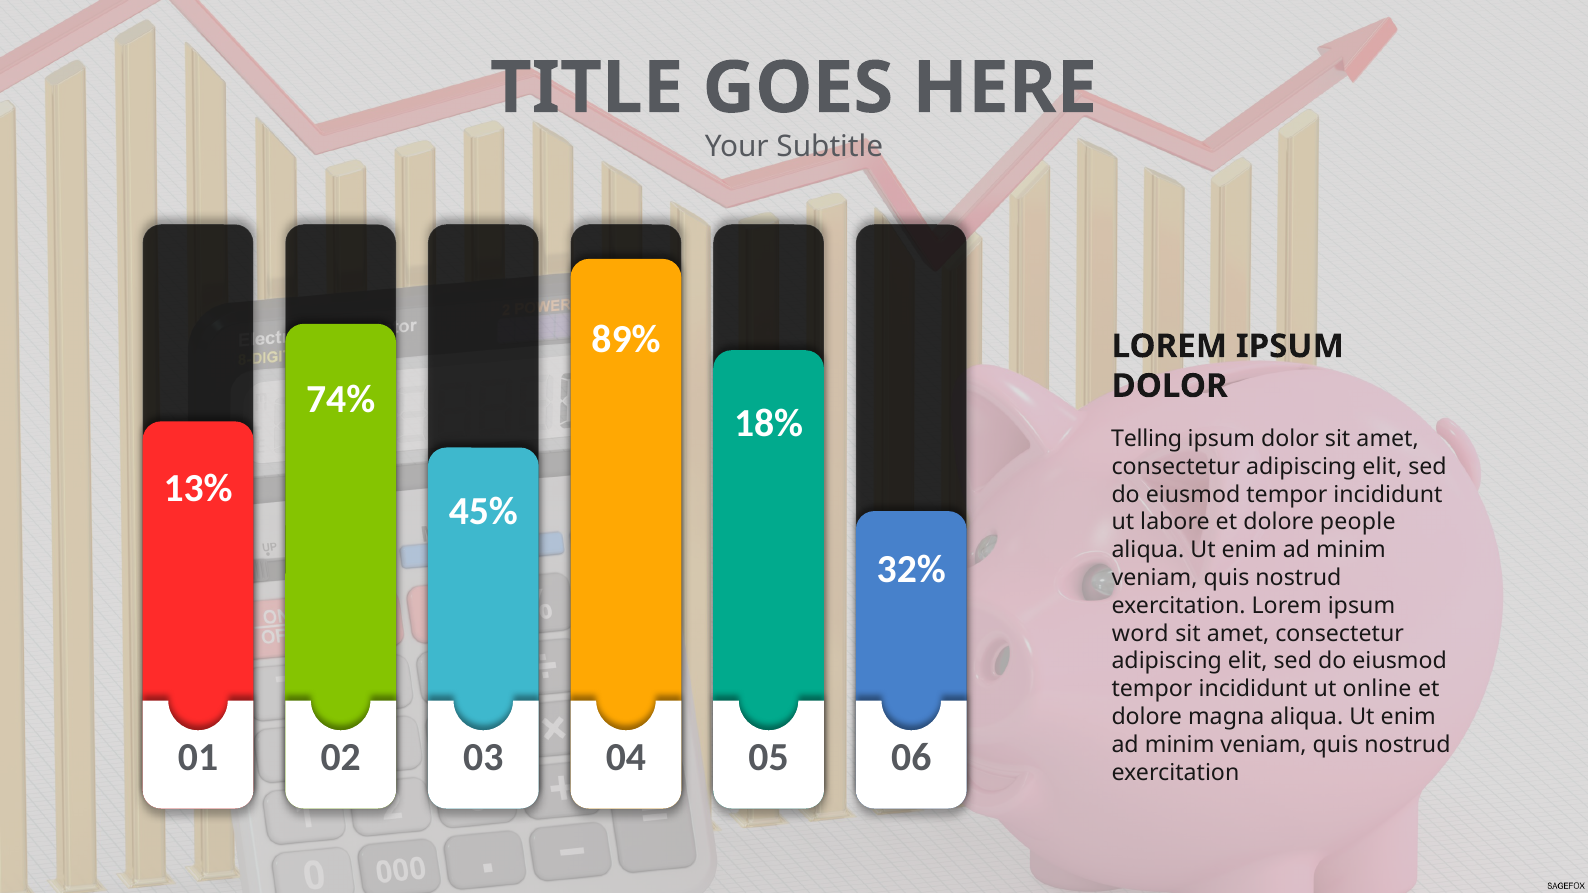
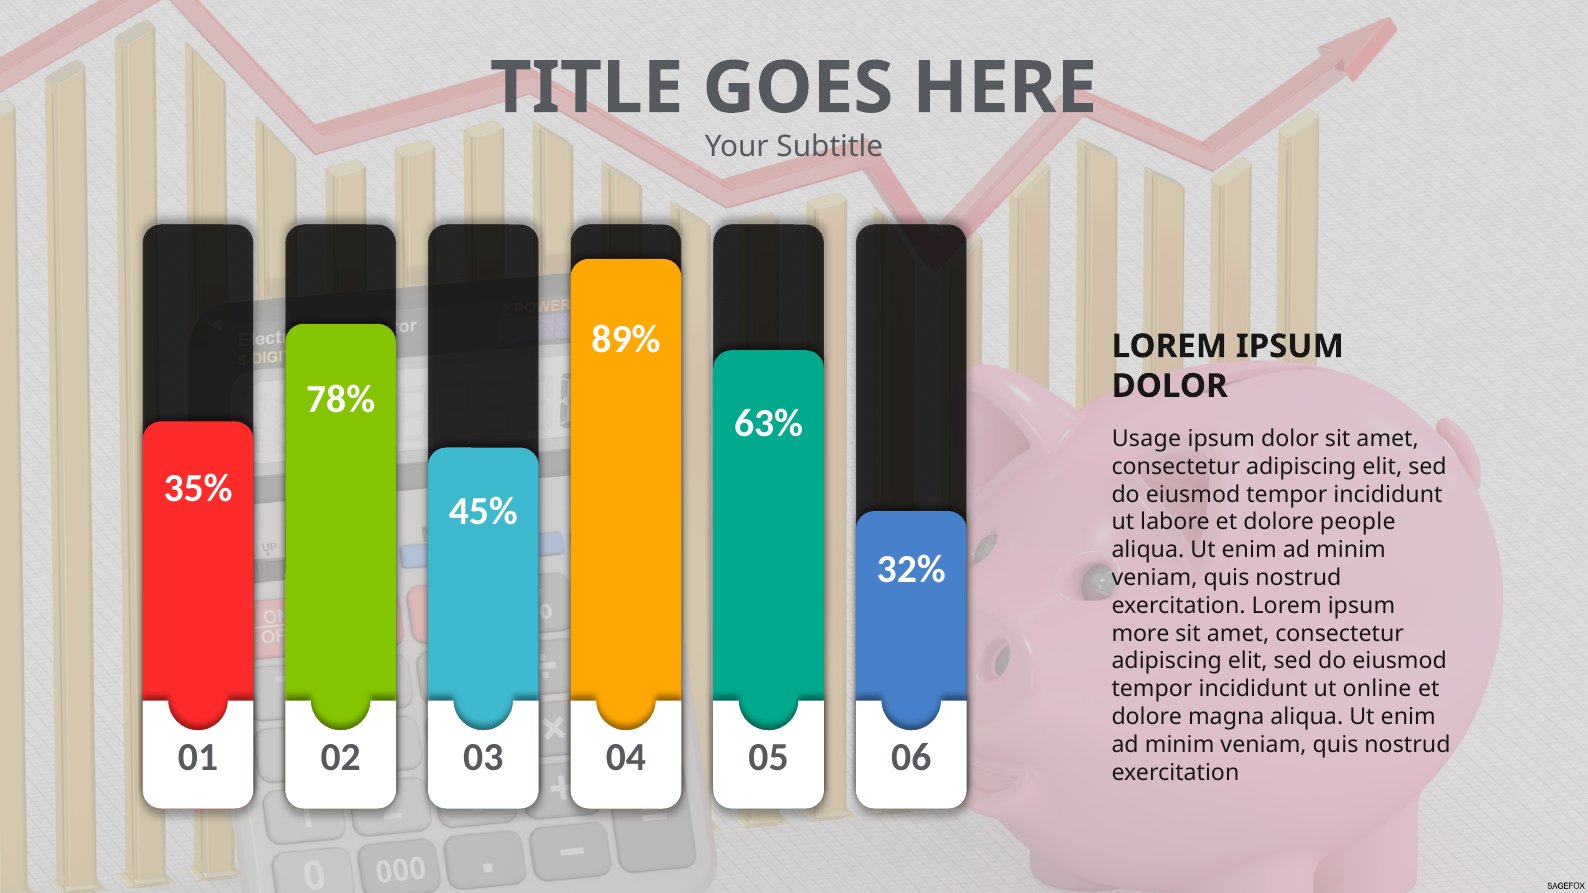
74%: 74% -> 78% (341, 399)
18%: 18% -> 63% (769, 423)
Telling: Telling -> Usage (1146, 439)
13%: 13% -> 35% (198, 488)
word: word -> more (1140, 634)
